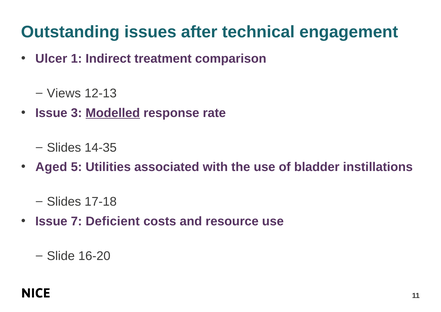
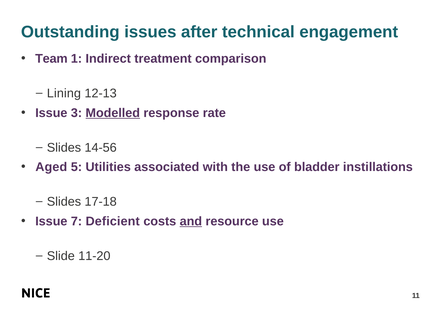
Ulcer: Ulcer -> Team (51, 59)
Views: Views -> Lining (64, 93)
14-35: 14-35 -> 14-56 (101, 147)
and underline: none -> present (191, 221)
16-20: 16-20 -> 11-20 (94, 256)
